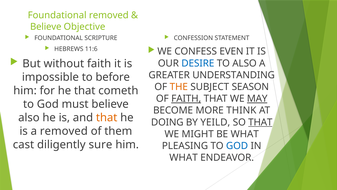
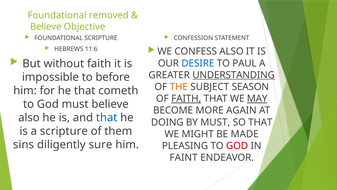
CONFESS EVEN: EVEN -> ALSO (231, 51)
TO ALSO: ALSO -> PAUL (244, 63)
UNDERSTANDING underline: none -> present (234, 75)
THINK: THINK -> AGAIN (241, 110)
that colour: orange -> blue (107, 117)
BY YEILD: YEILD -> MUST (215, 122)
THAT underline: present -> none (260, 122)
a removed: removed -> scripture (64, 131)
BE WHAT: WHAT -> MADE (245, 134)
cast: cast -> sins (23, 144)
GOD colour: blue -> red (237, 146)
WHAT: WHAT -> FAINT (184, 157)
